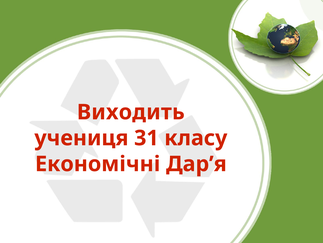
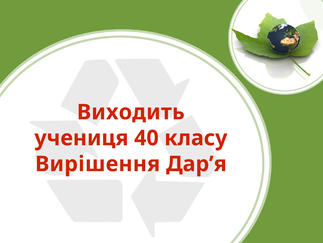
31: 31 -> 40 (146, 138)
Економічні: Економічні -> Вирішення (98, 164)
